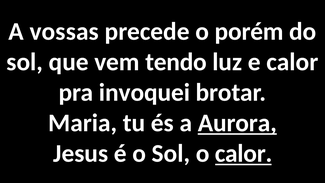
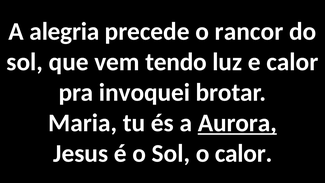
vossas: vossas -> alegria (64, 31)
porém: porém -> rancor (249, 31)
calor underline: present -> none (244, 153)
